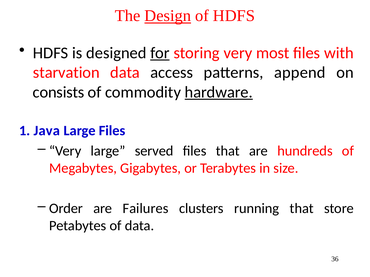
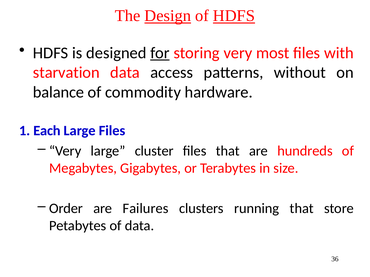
HDFS underline: none -> present (234, 16)
append: append -> without (300, 73)
consists: consists -> balance (59, 92)
hardware underline: present -> none (219, 92)
Java: Java -> Each (47, 131)
served: served -> cluster (154, 151)
